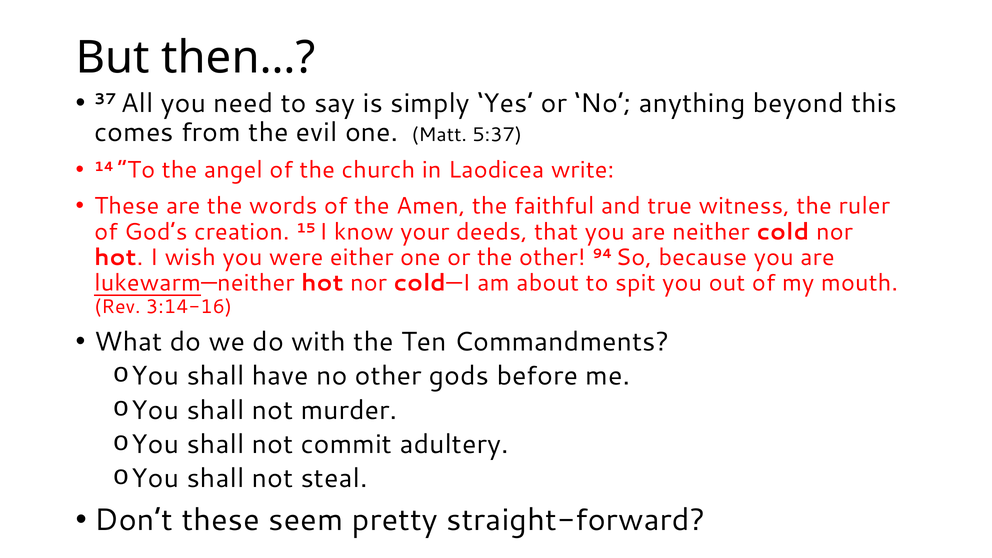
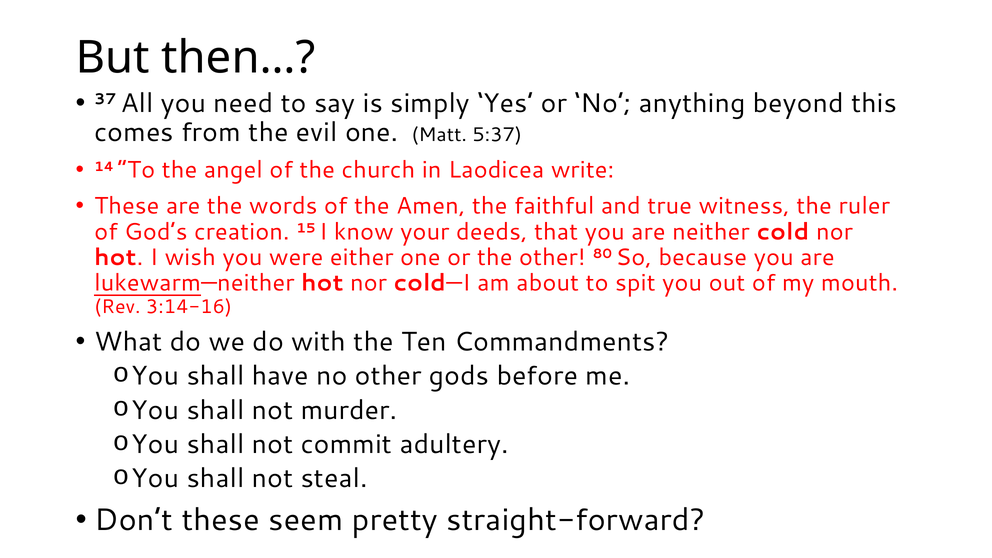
94: 94 -> 80 (602, 254)
